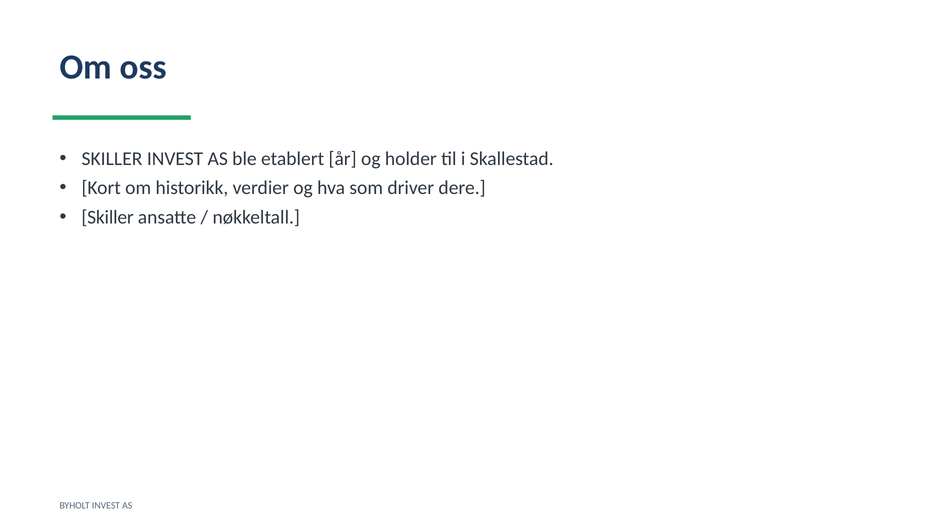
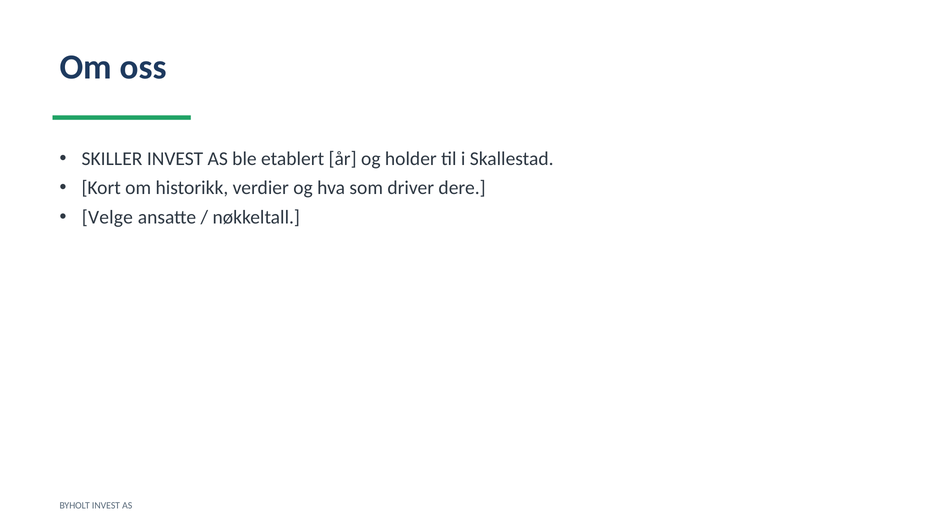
Skiller: Skiller -> Velge (107, 217)
